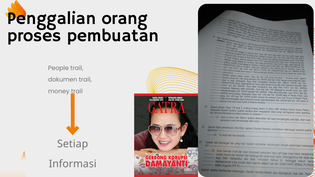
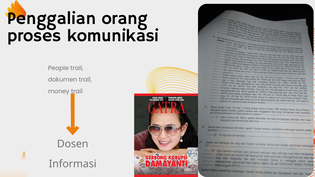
pembuatan: pembuatan -> komunikasi (113, 36)
Setiap: Setiap -> Dosen (73, 144)
